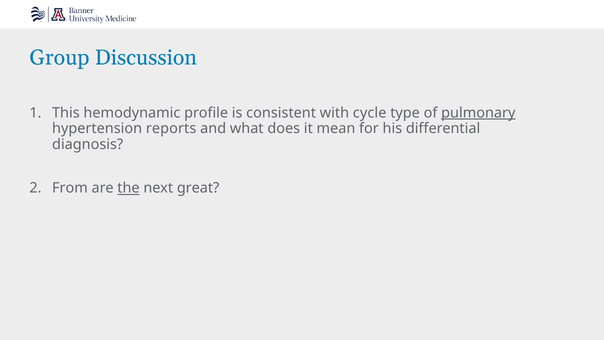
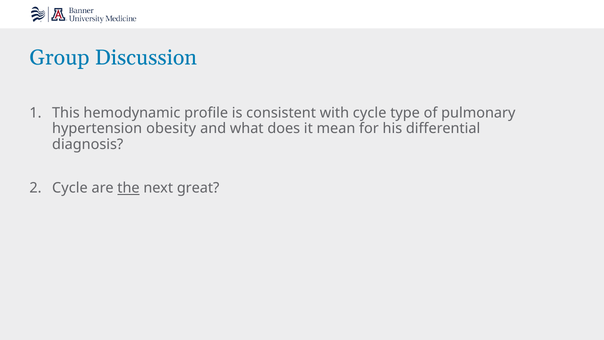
pulmonary underline: present -> none (478, 113)
reports: reports -> obesity (171, 128)
From: From -> Cycle (70, 188)
